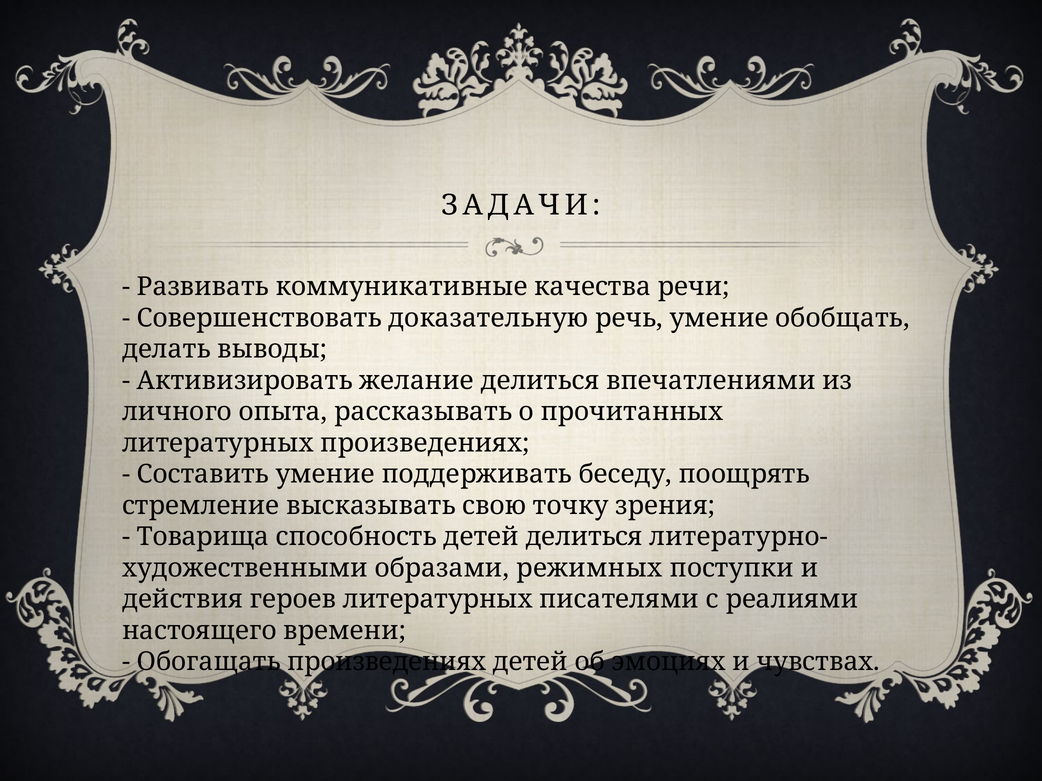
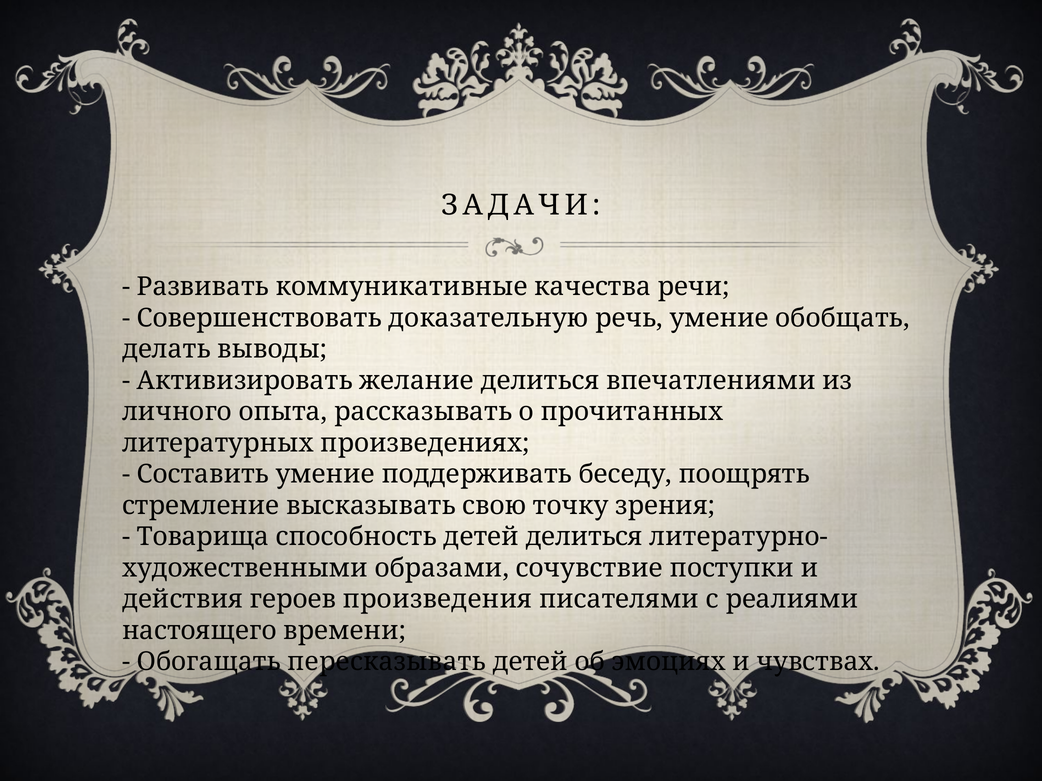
режимных: режимных -> сочувствие (589, 568)
героев литературных: литературных -> произведения (437, 600)
Обогащать произведениях: произведениях -> пересказывать (387, 662)
